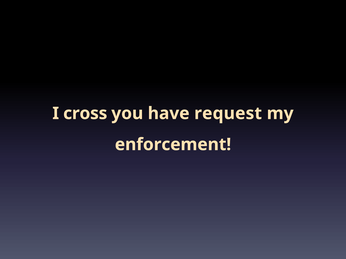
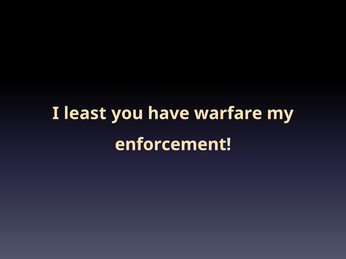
cross: cross -> least (85, 114)
request: request -> warfare (228, 114)
